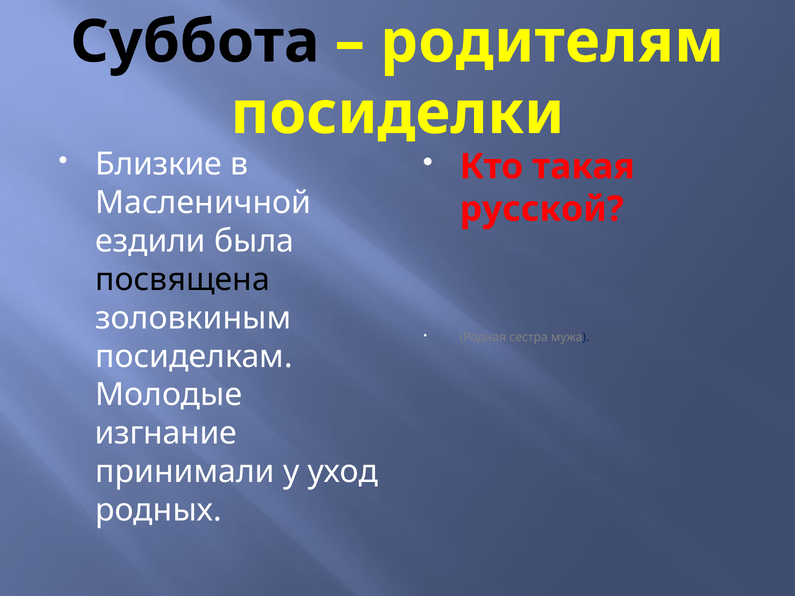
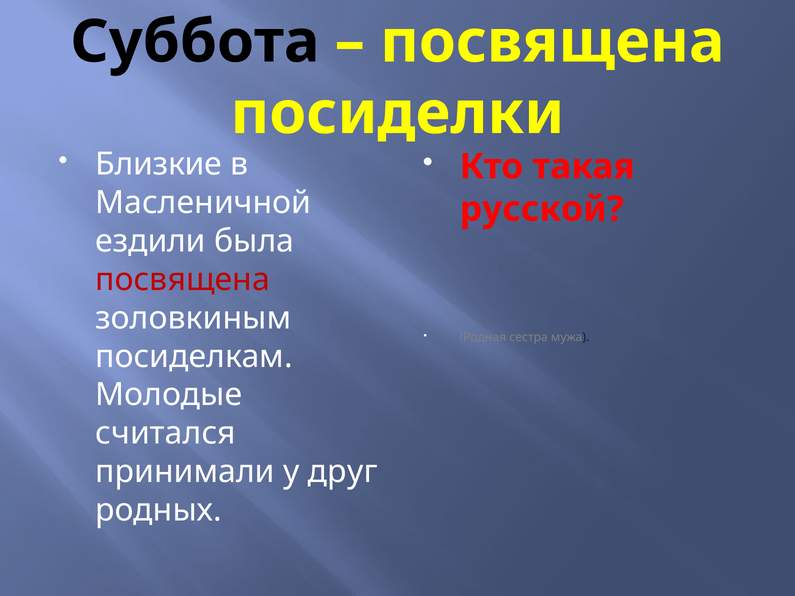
родителям: родителям -> посвящена (552, 42)
посвящена colour: black -> red (183, 280)
изгнание: изгнание -> считался (166, 434)
уход: уход -> друг (343, 472)
